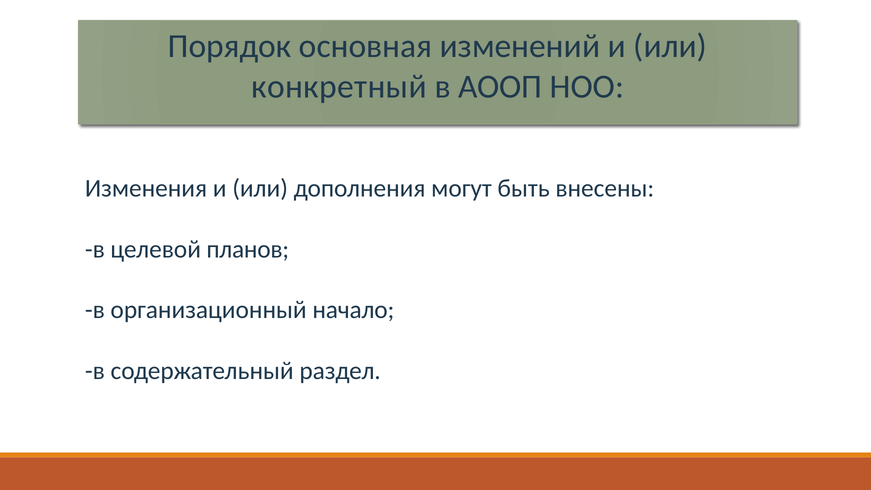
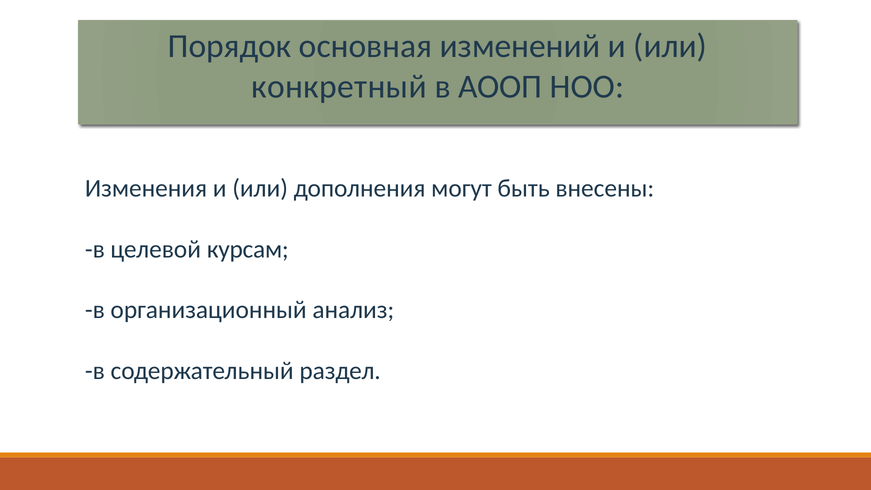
планов: планов -> курсам (248, 249)
начало: начало -> анализ (353, 310)
